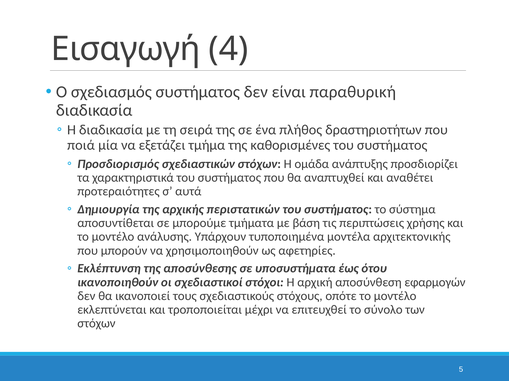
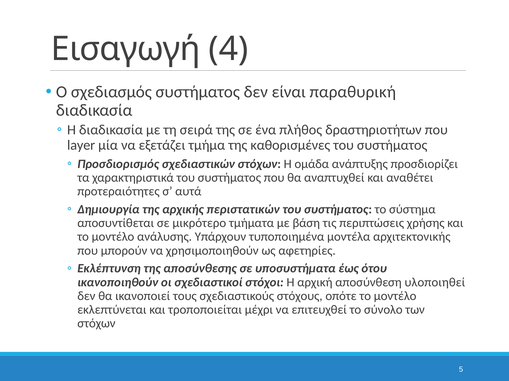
ποιά: ποιά -> layer (81, 145)
μπορούμε: μπορούμε -> μικρότερο (199, 223)
εφαρμογών: εφαρμογών -> υλοποιηθεί (435, 283)
